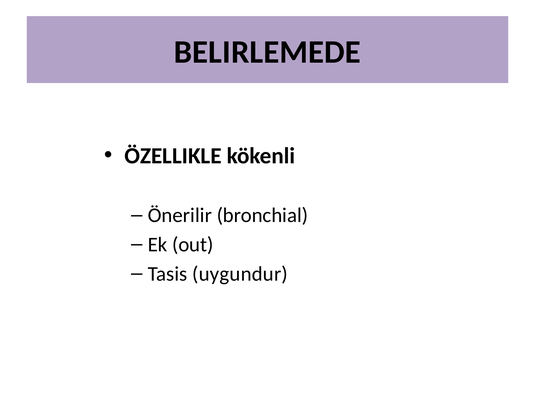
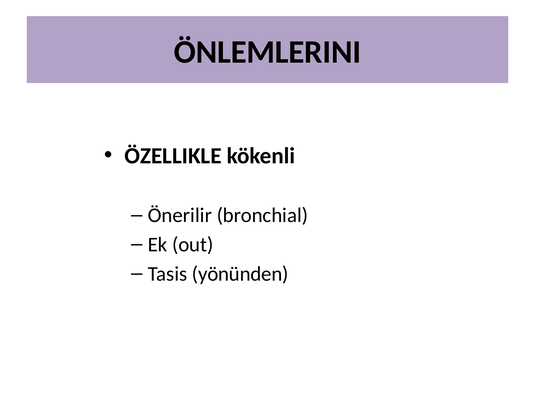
BELIRLEMEDE: BELIRLEMEDE -> ÖNLEMLERINI (267, 52)
uygundur: uygundur -> yönünden (240, 273)
